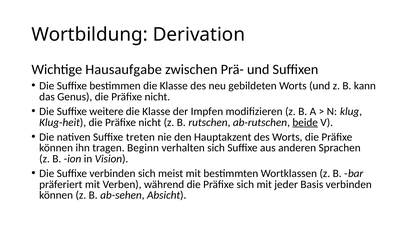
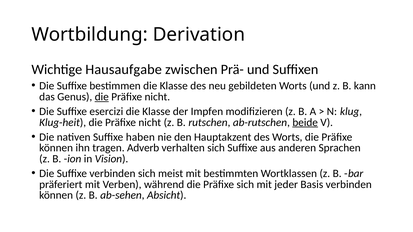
die underline: none -> present (102, 97)
weitere: weitere -> esercizi (106, 112)
treten: treten -> haben (140, 137)
Beginn: Beginn -> Adverb (143, 148)
